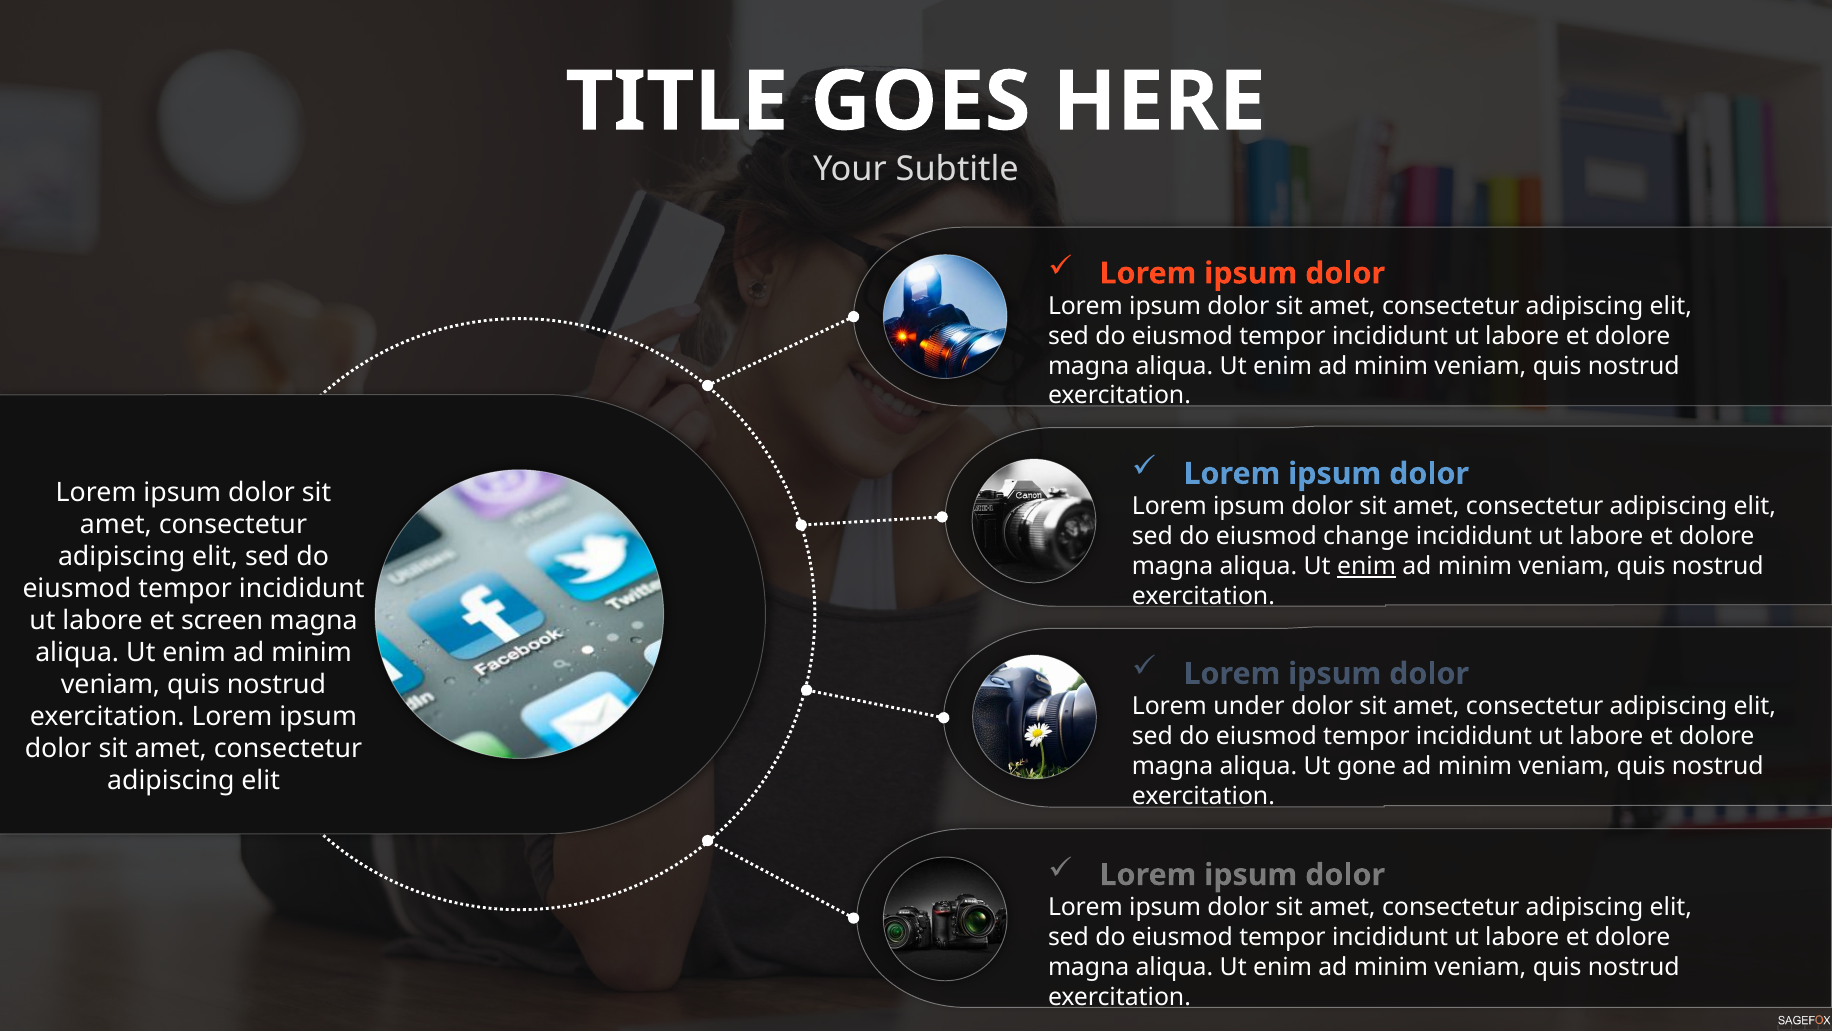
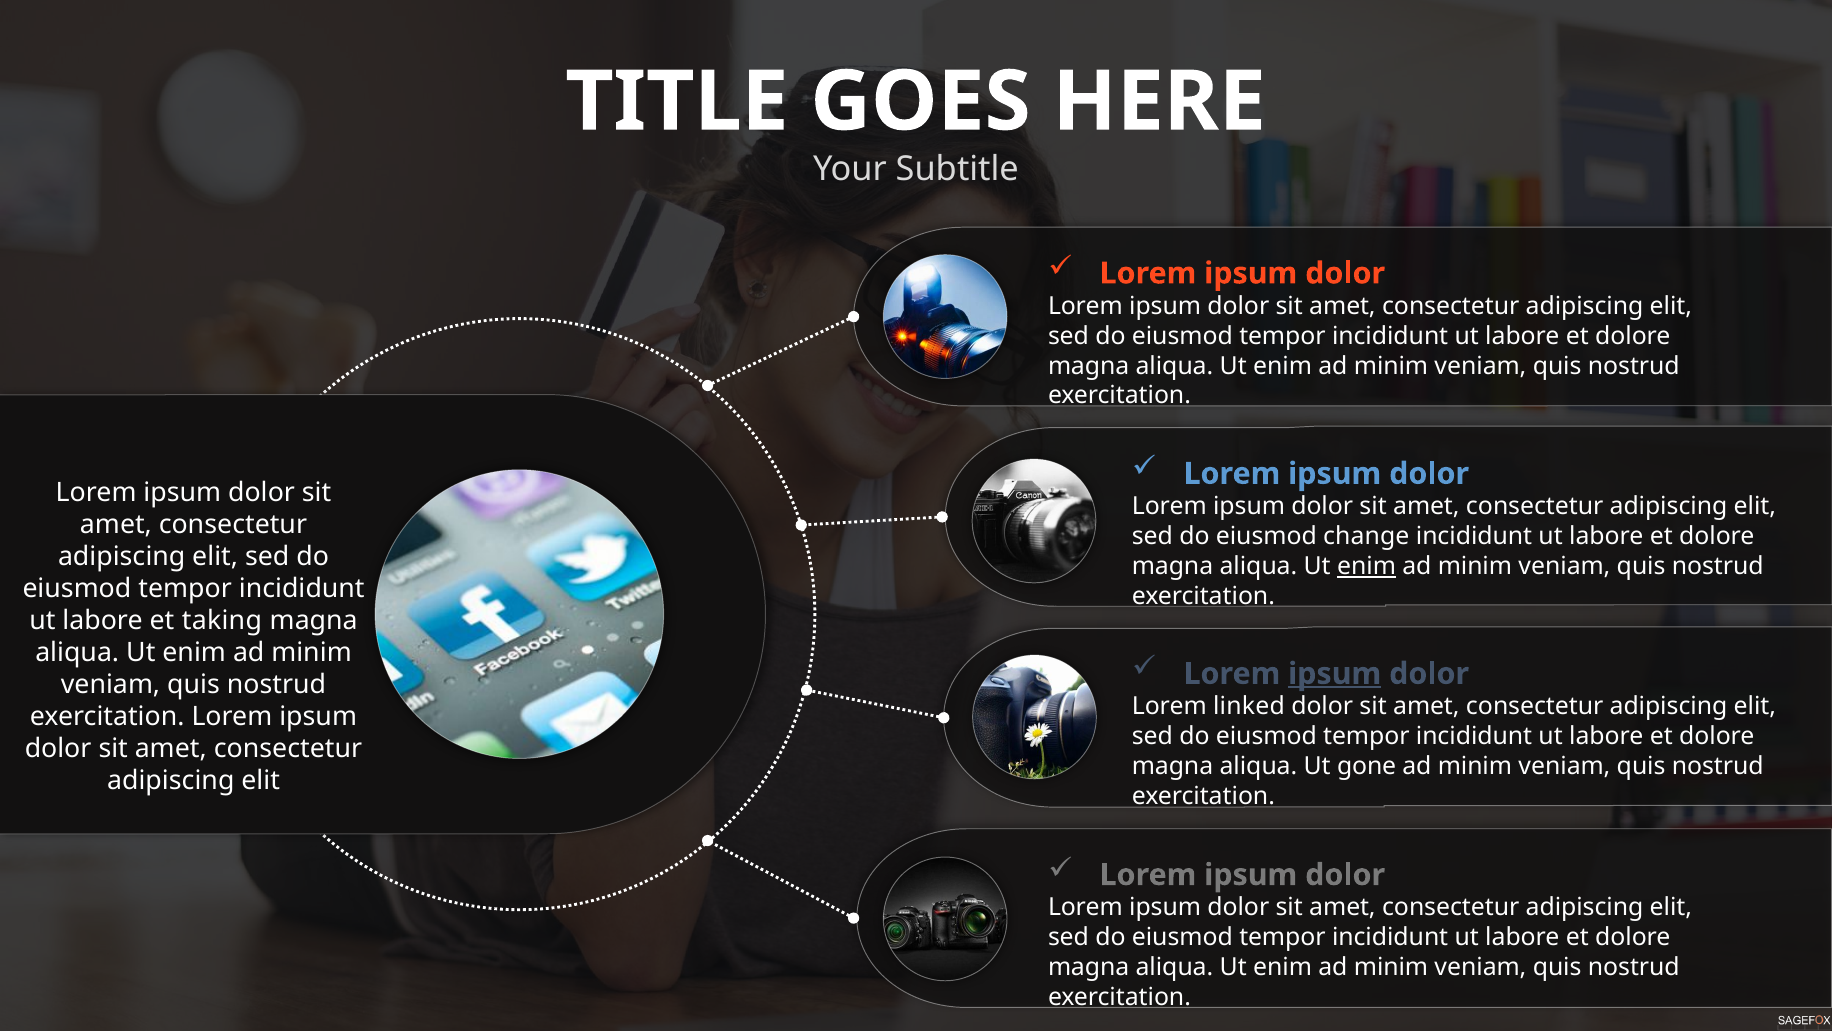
screen: screen -> taking (222, 620)
ipsum underline: none -> present (1335, 673)
under: under -> linked (1249, 706)
